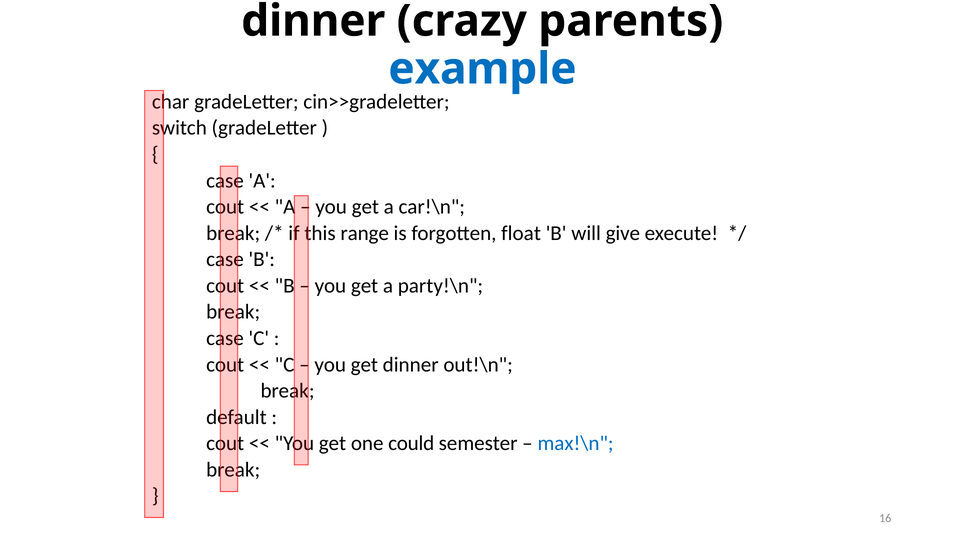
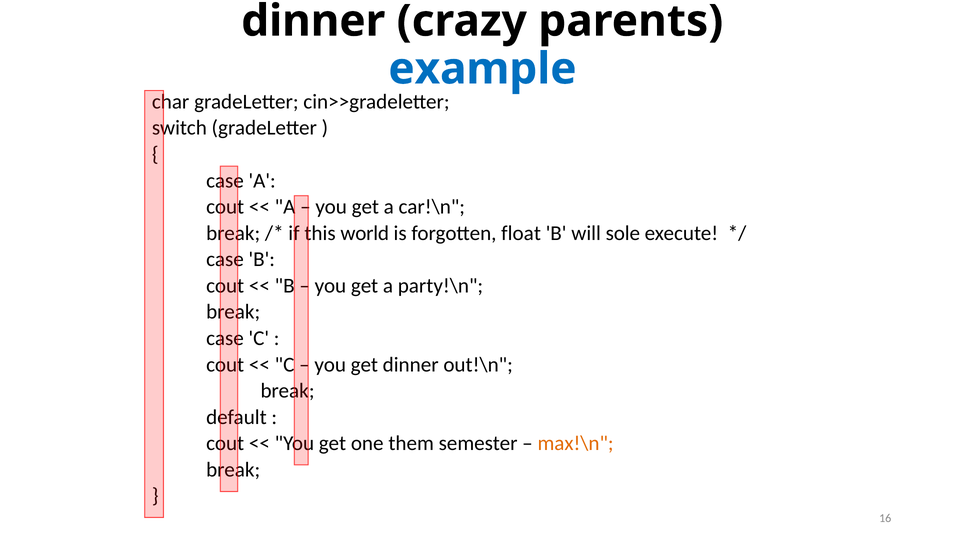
range: range -> world (365, 233)
give: give -> sole (623, 233)
could: could -> them (411, 443)
max!\n colour: blue -> orange (576, 443)
